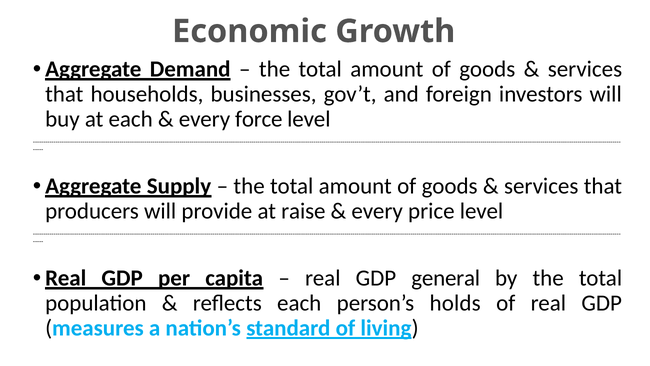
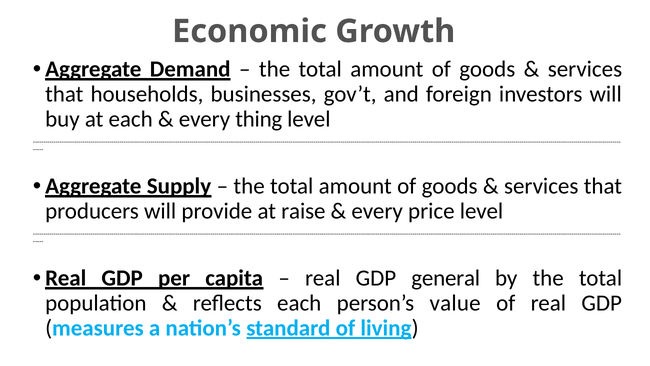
force: force -> thing (259, 119)
holds: holds -> value (455, 303)
